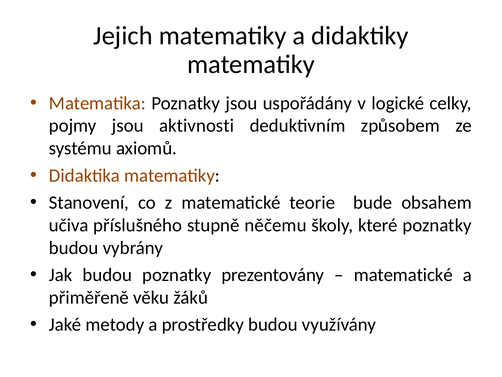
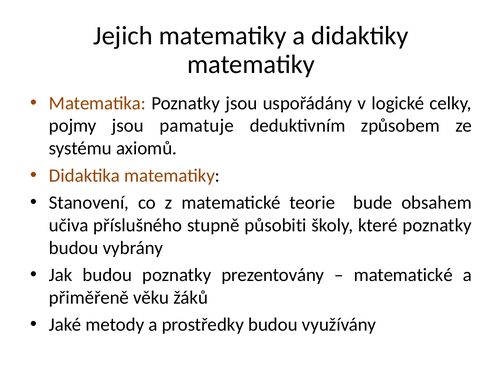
aktivnosti: aktivnosti -> pamatuje (197, 126)
něčemu: něčemu -> působiti (276, 225)
